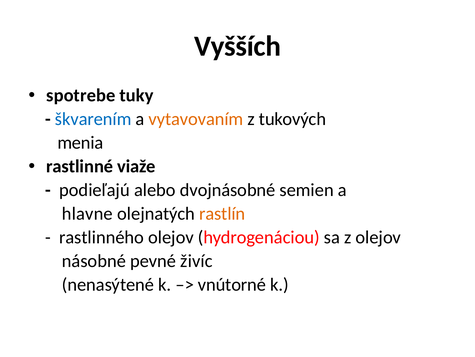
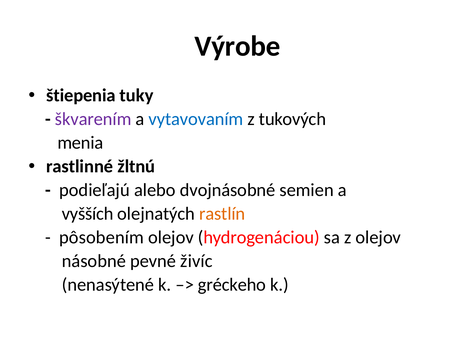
Vyšších: Vyšších -> Výrobe (237, 46)
spotrebe: spotrebe -> štiepenia (81, 95)
škvarením colour: blue -> purple (93, 119)
vytavovaním colour: orange -> blue (196, 119)
viaže: viaže -> žltnú (136, 166)
hlavne: hlavne -> vyšších (88, 213)
rastlinného: rastlinného -> pôsobením (101, 237)
vnútorné: vnútorné -> gréckeho (232, 284)
